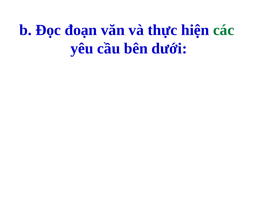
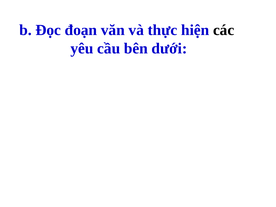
các colour: green -> black (224, 30)
